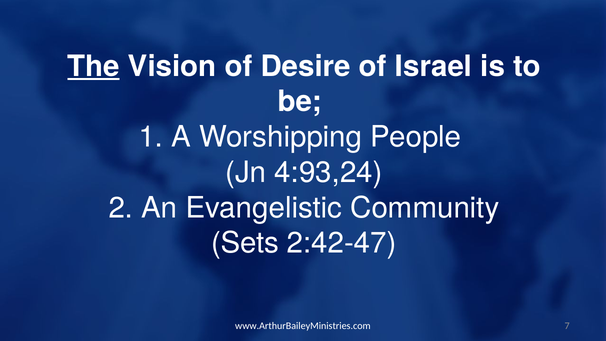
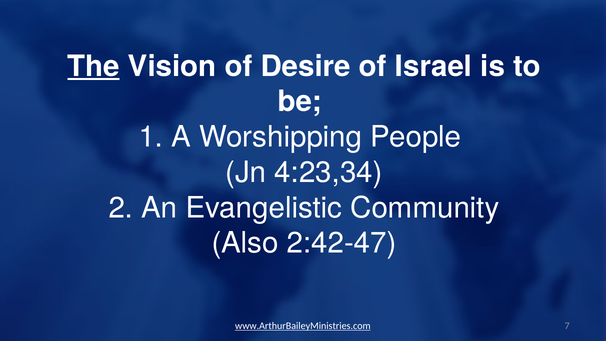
4:93,24: 4:93,24 -> 4:23,34 (329, 172)
Sets: Sets -> Also (245, 243)
www.ArthurBaileyMinistries.com underline: none -> present (303, 326)
